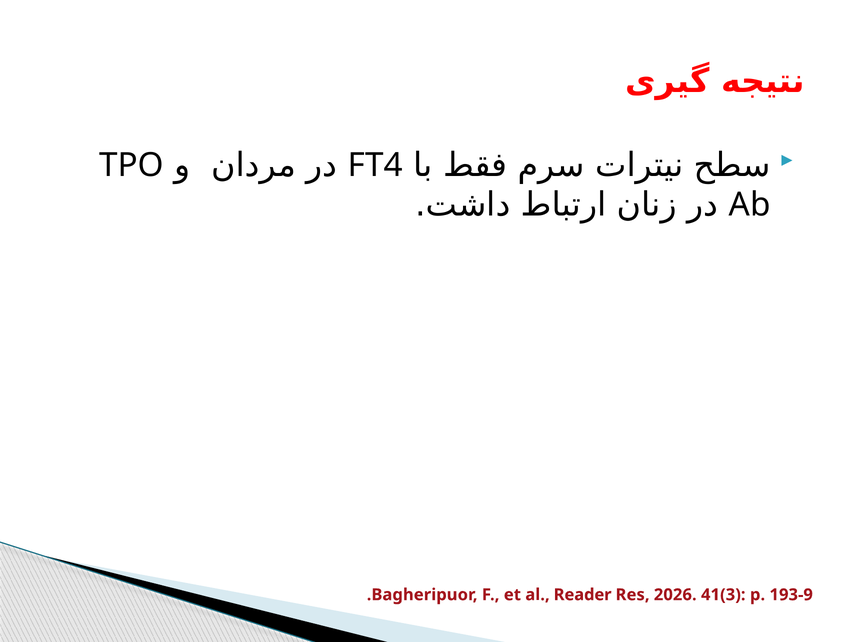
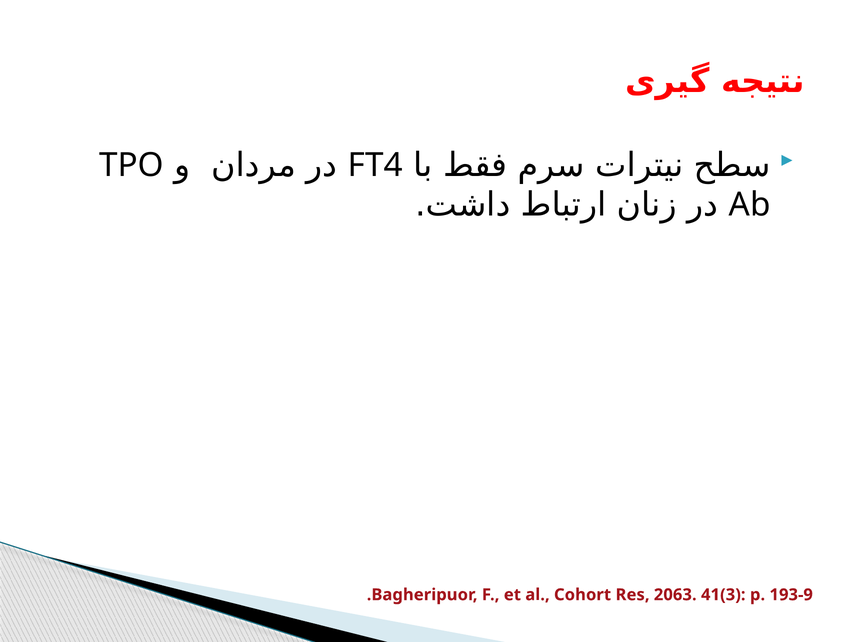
Reader: Reader -> Cohort (583, 595)
2026: 2026 -> 2063 (675, 595)
